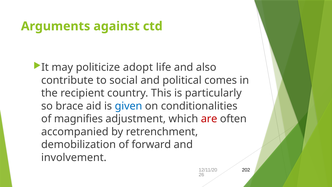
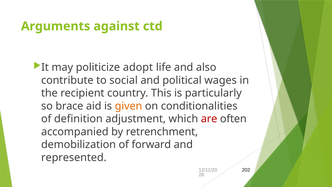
comes: comes -> wages (221, 80)
given colour: blue -> orange (129, 106)
magnifies: magnifies -> definition (78, 119)
involvement: involvement -> represented (74, 157)
